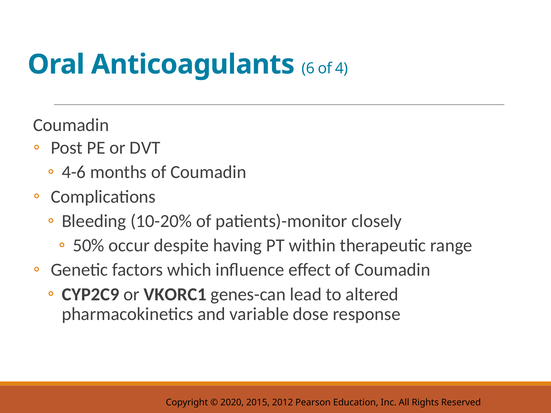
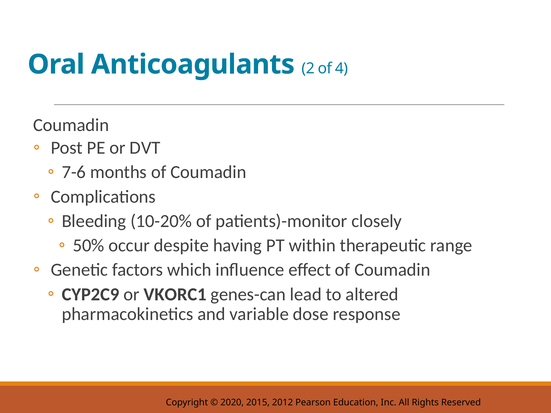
Anticoagulants 6: 6 -> 2 (308, 69)
4-6: 4-6 -> 7-6 (74, 172)
